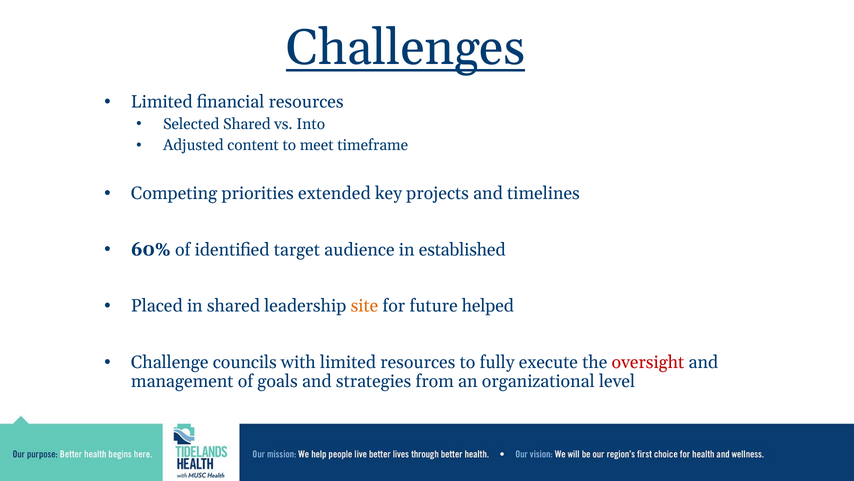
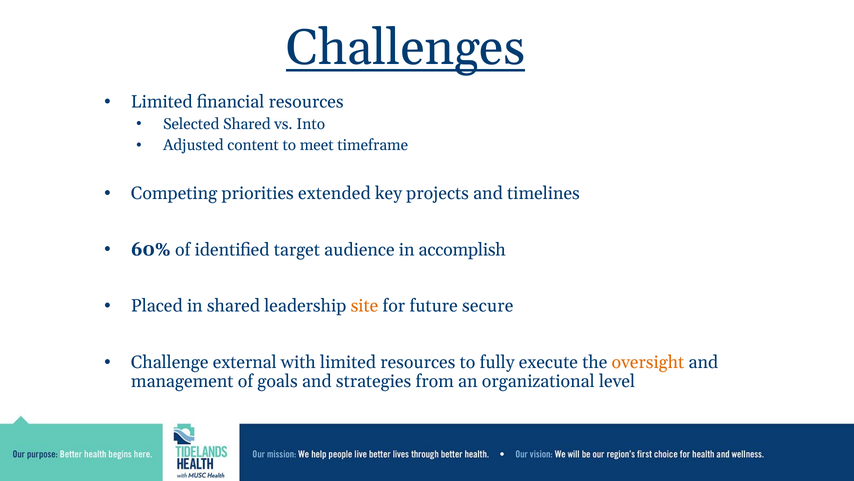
established: established -> accomplish (462, 249)
helped: helped -> secure (488, 306)
councils: councils -> external (245, 362)
oversight colour: red -> orange (648, 362)
